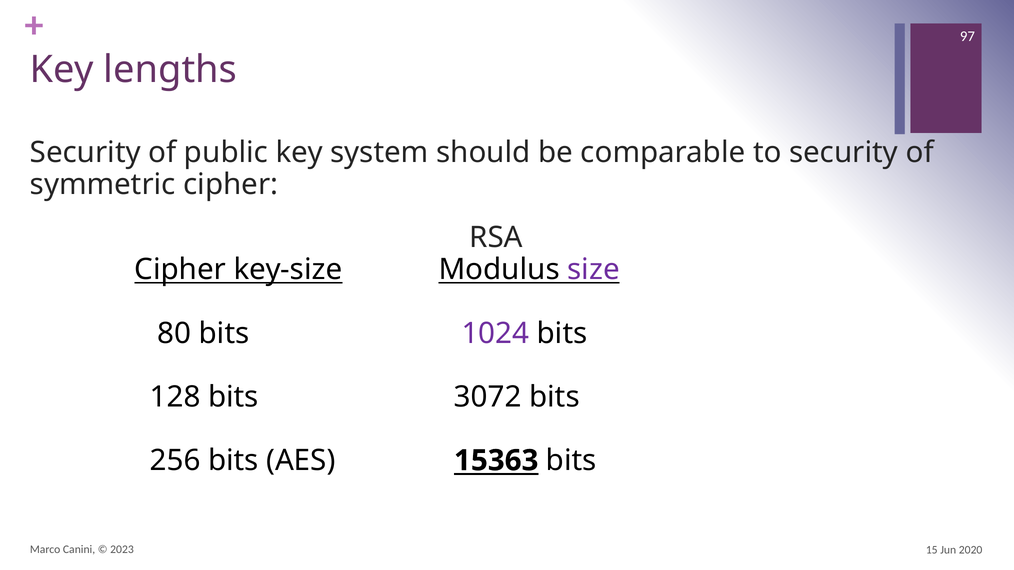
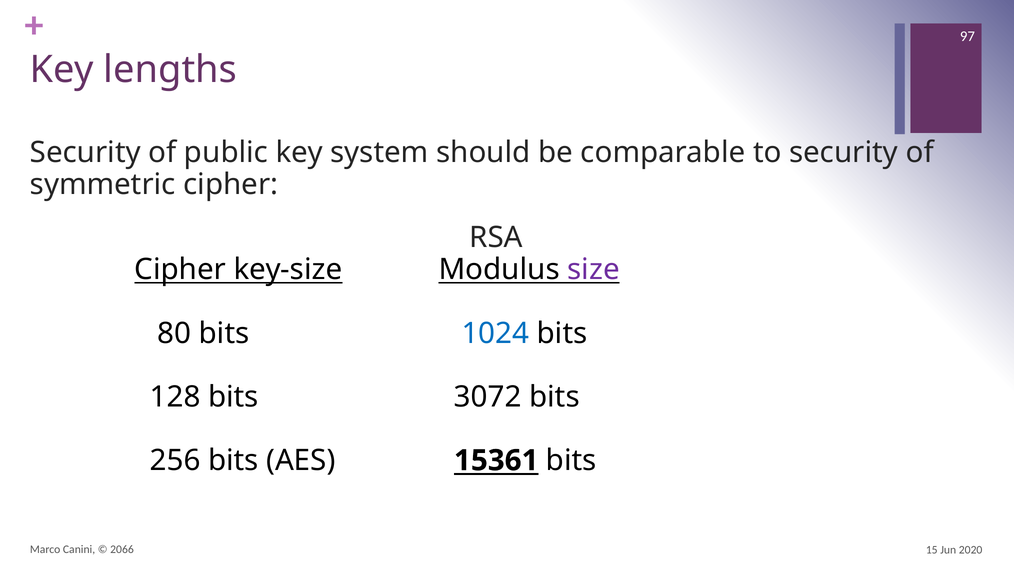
1024 colour: purple -> blue (495, 334)
15363: 15363 -> 15361 (496, 461)
2023: 2023 -> 2066 (122, 550)
